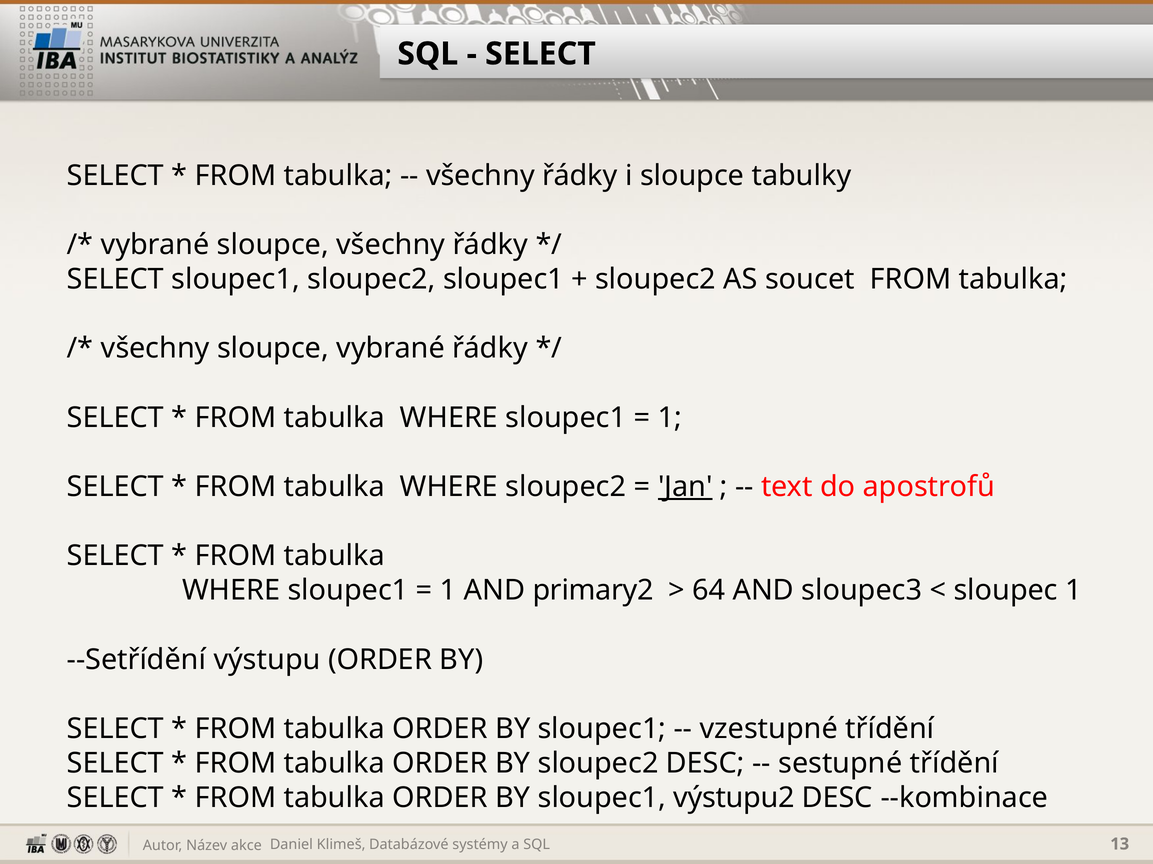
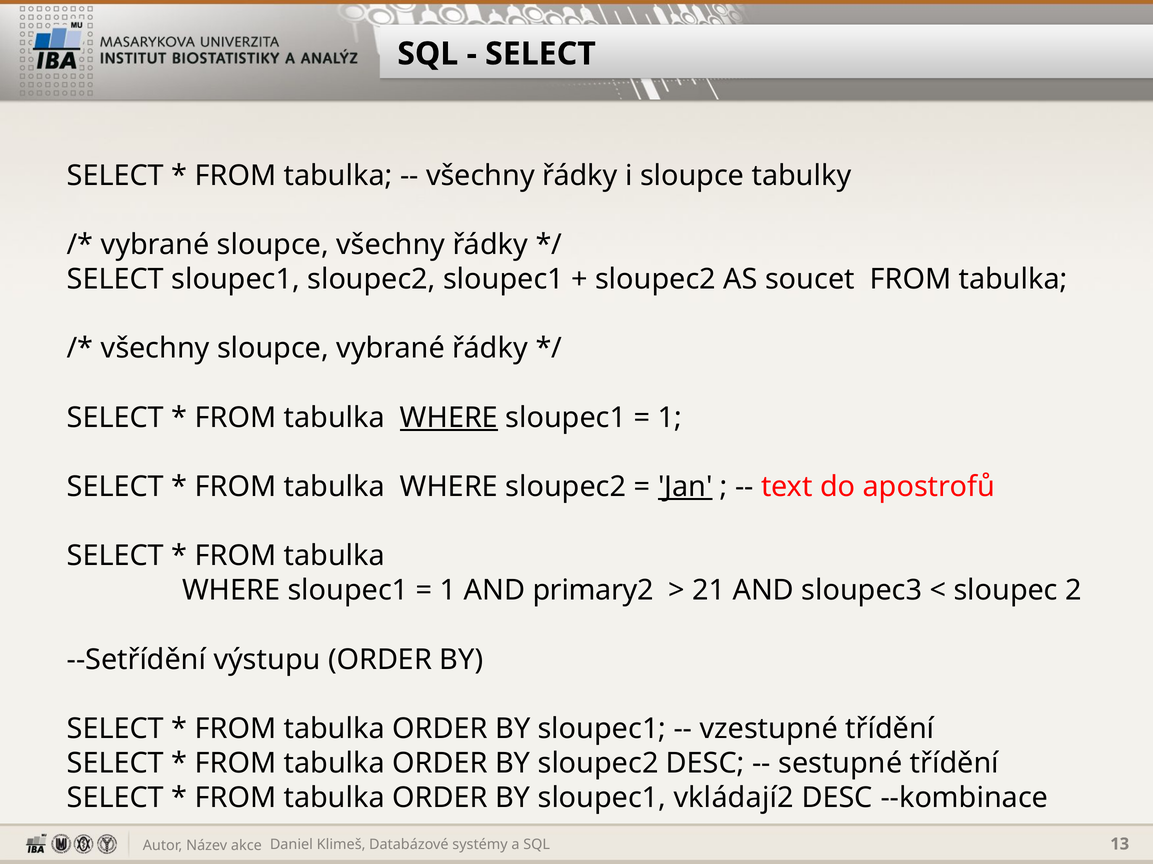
WHERE underline: none -> present (449, 418)
64: 64 -> 21 (709, 591)
sloupec 1: 1 -> 2 (1074, 591)
výstupu2: výstupu2 -> vkládají2 (734, 798)
